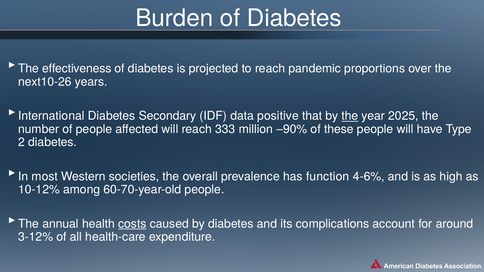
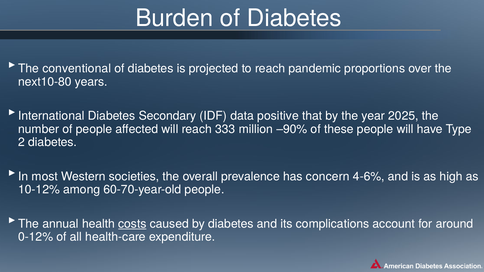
effectiveness: effectiveness -> conventional (77, 69)
next10-26: next10-26 -> next10-80 (45, 82)
the underline: present -> none (350, 116)
function: function -> concern (328, 177)
3-12%: 3-12% -> 0-12% (36, 237)
